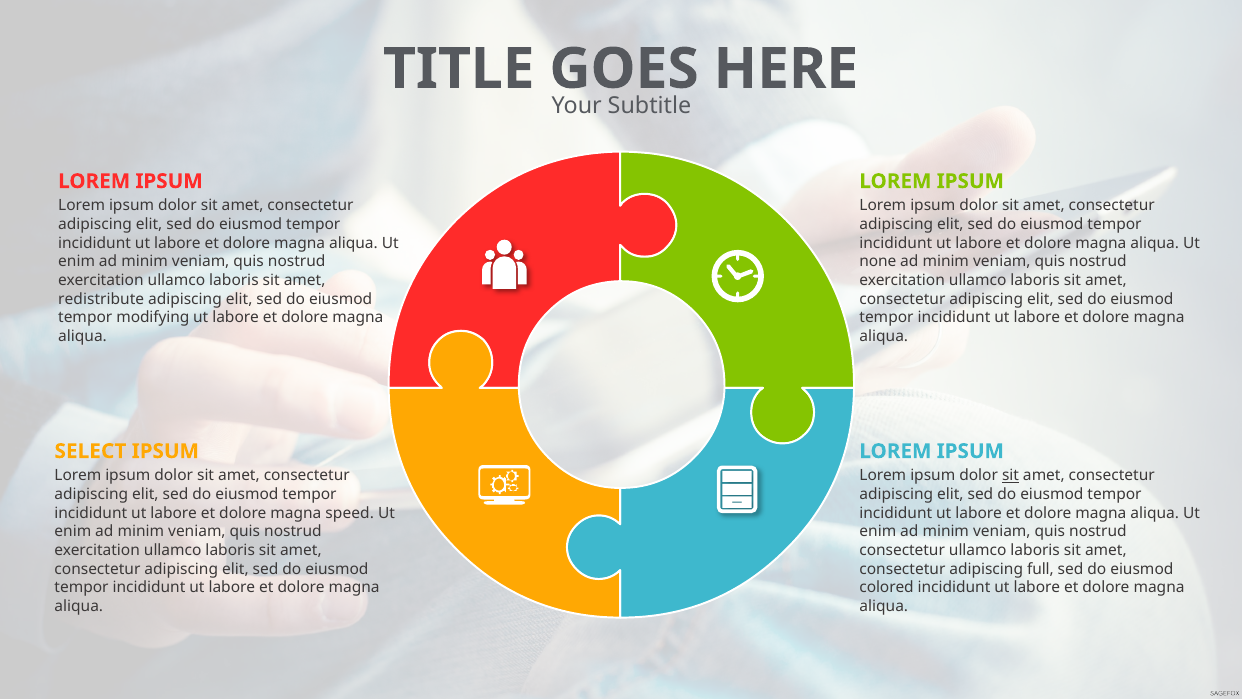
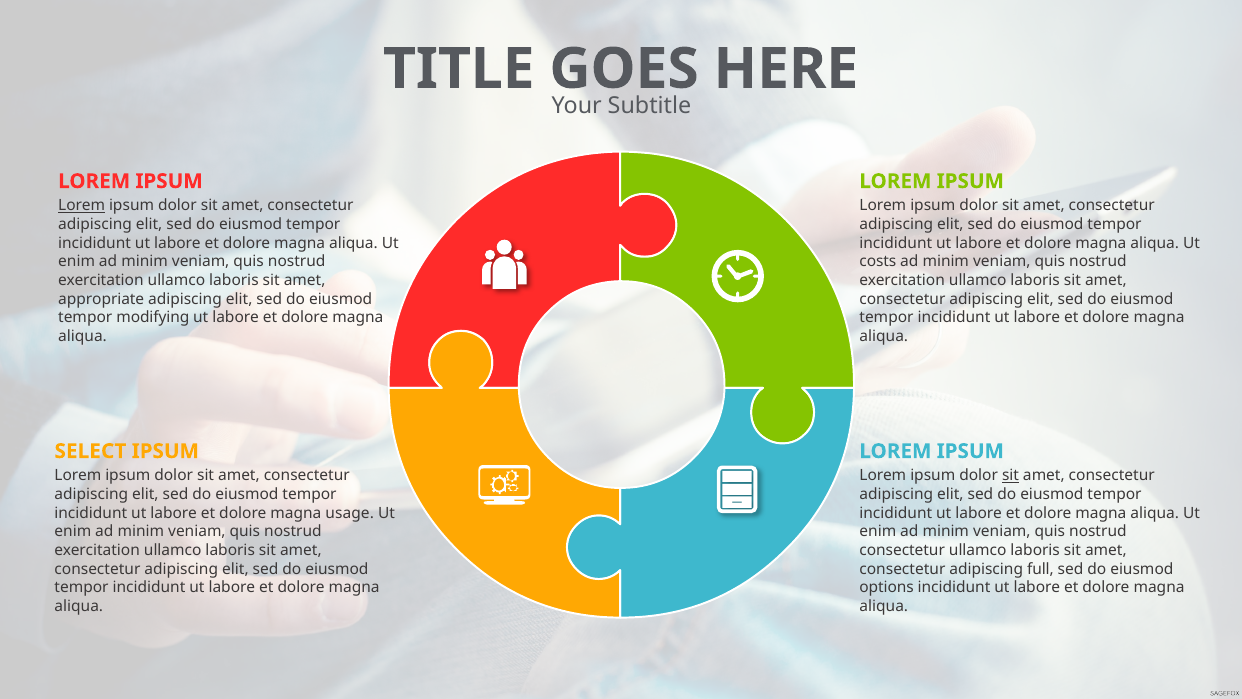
Lorem underline: none -> present (82, 206)
none: none -> costs (878, 262)
redistribute: redistribute -> appropriate (101, 299)
speed: speed -> usage (350, 513)
colored: colored -> options (887, 587)
